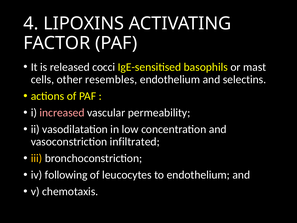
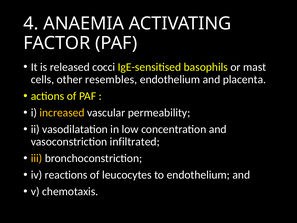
LIPOXINS: LIPOXINS -> ANAEMIA (84, 23)
selectins: selectins -> placenta (244, 79)
increased colour: pink -> yellow (62, 113)
following: following -> reactions (66, 175)
